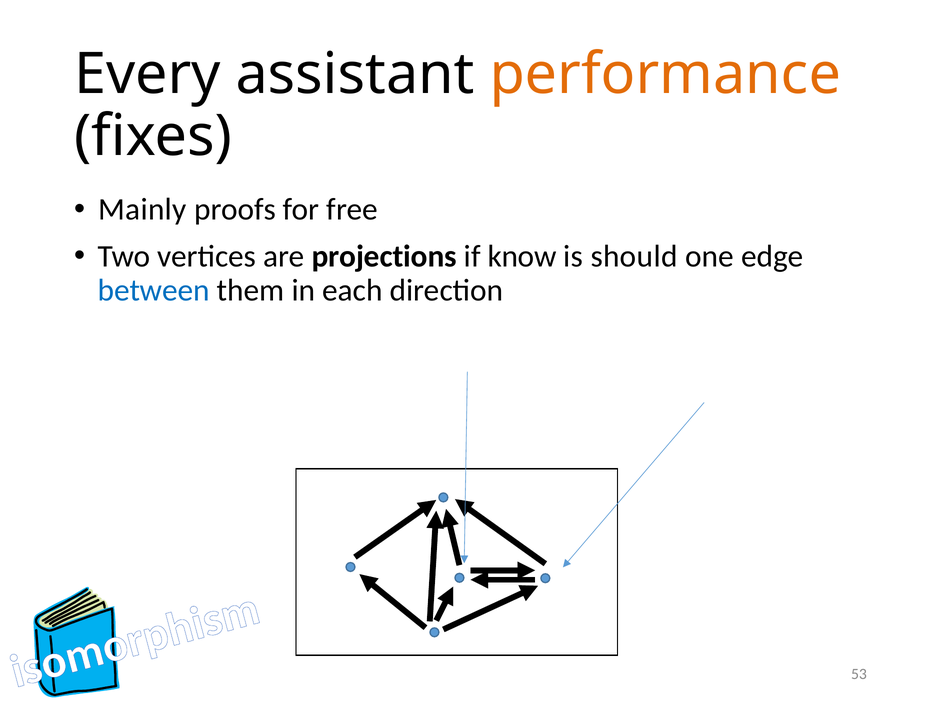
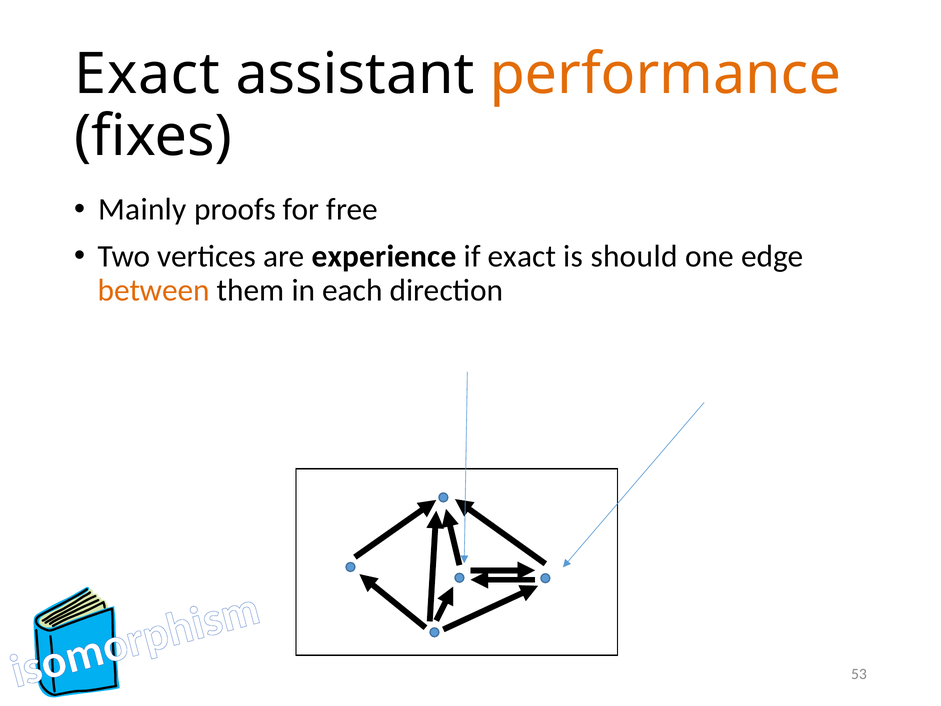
Every: Every -> Exact (147, 74)
projections: projections -> experience (384, 256)
if know: know -> exact (522, 256)
between colour: blue -> orange (154, 290)
